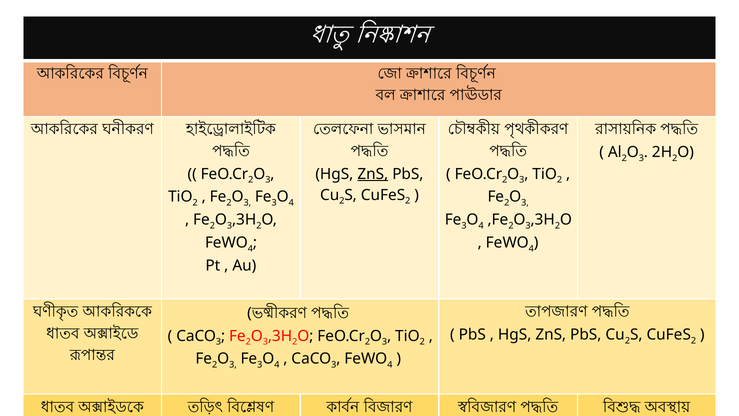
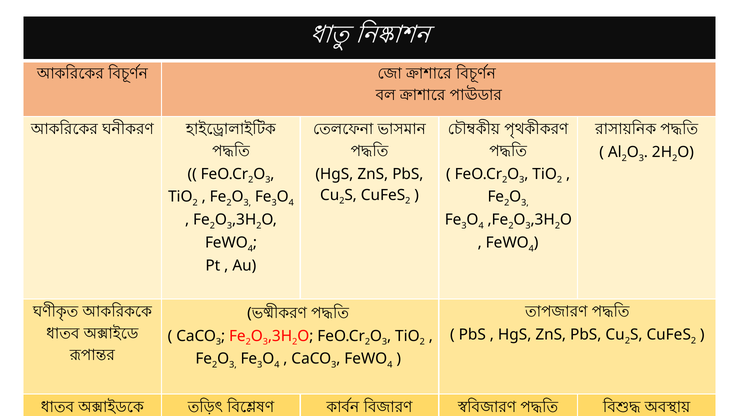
ZnS underline: present -> none (373, 174)
